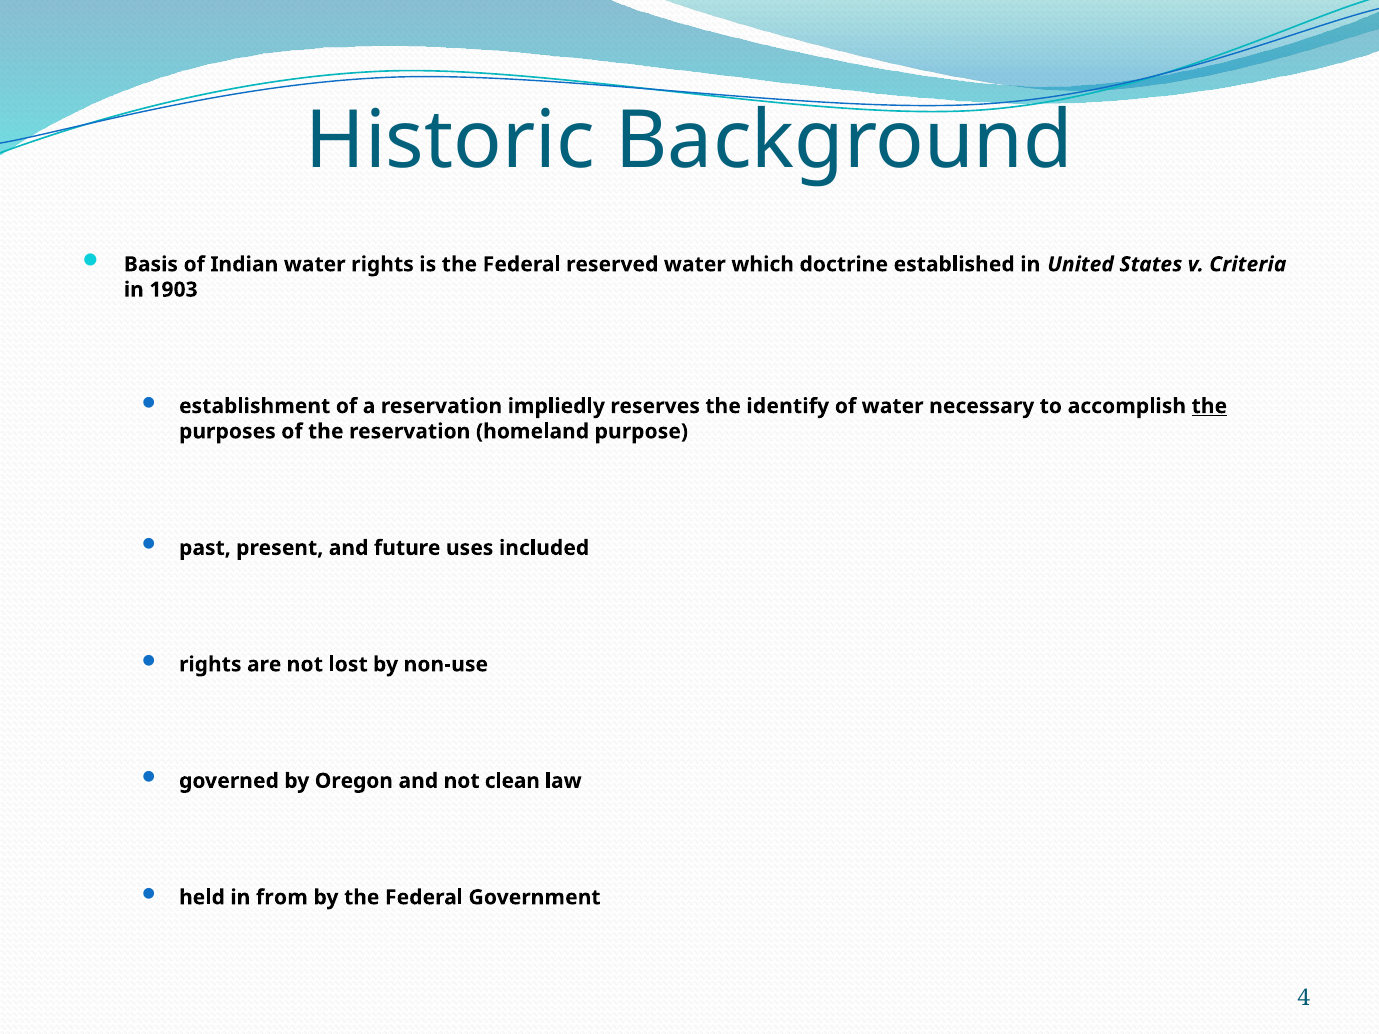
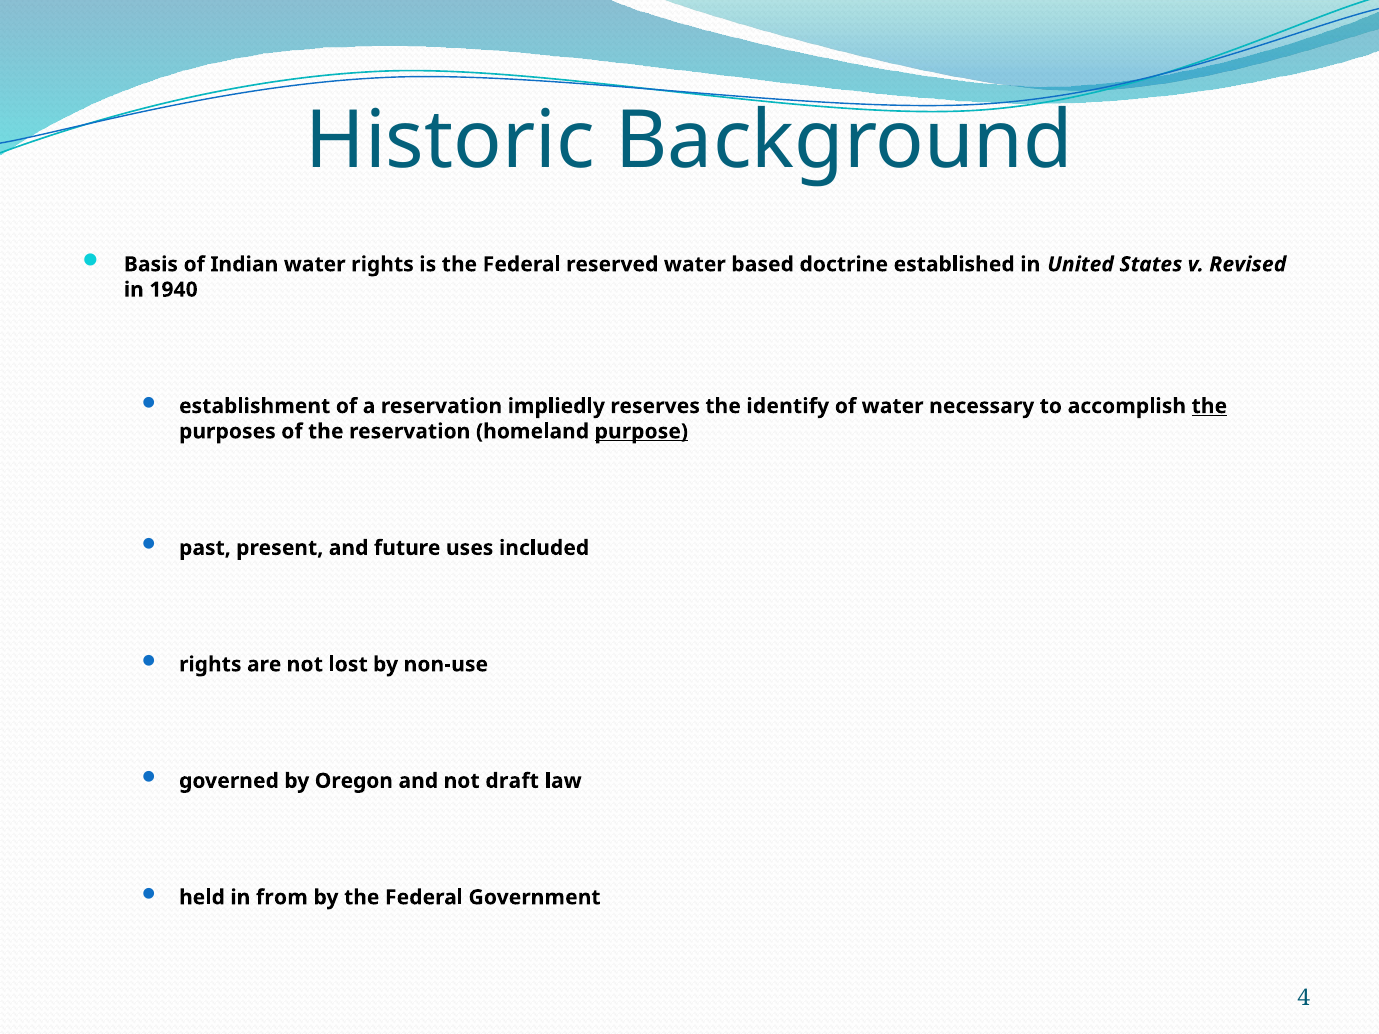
which: which -> based (763, 264)
Criteria: Criteria -> Revised (1248, 264)
1903: 1903 -> 1940 (174, 290)
purpose underline: none -> present (641, 432)
clean: clean -> draft (512, 781)
